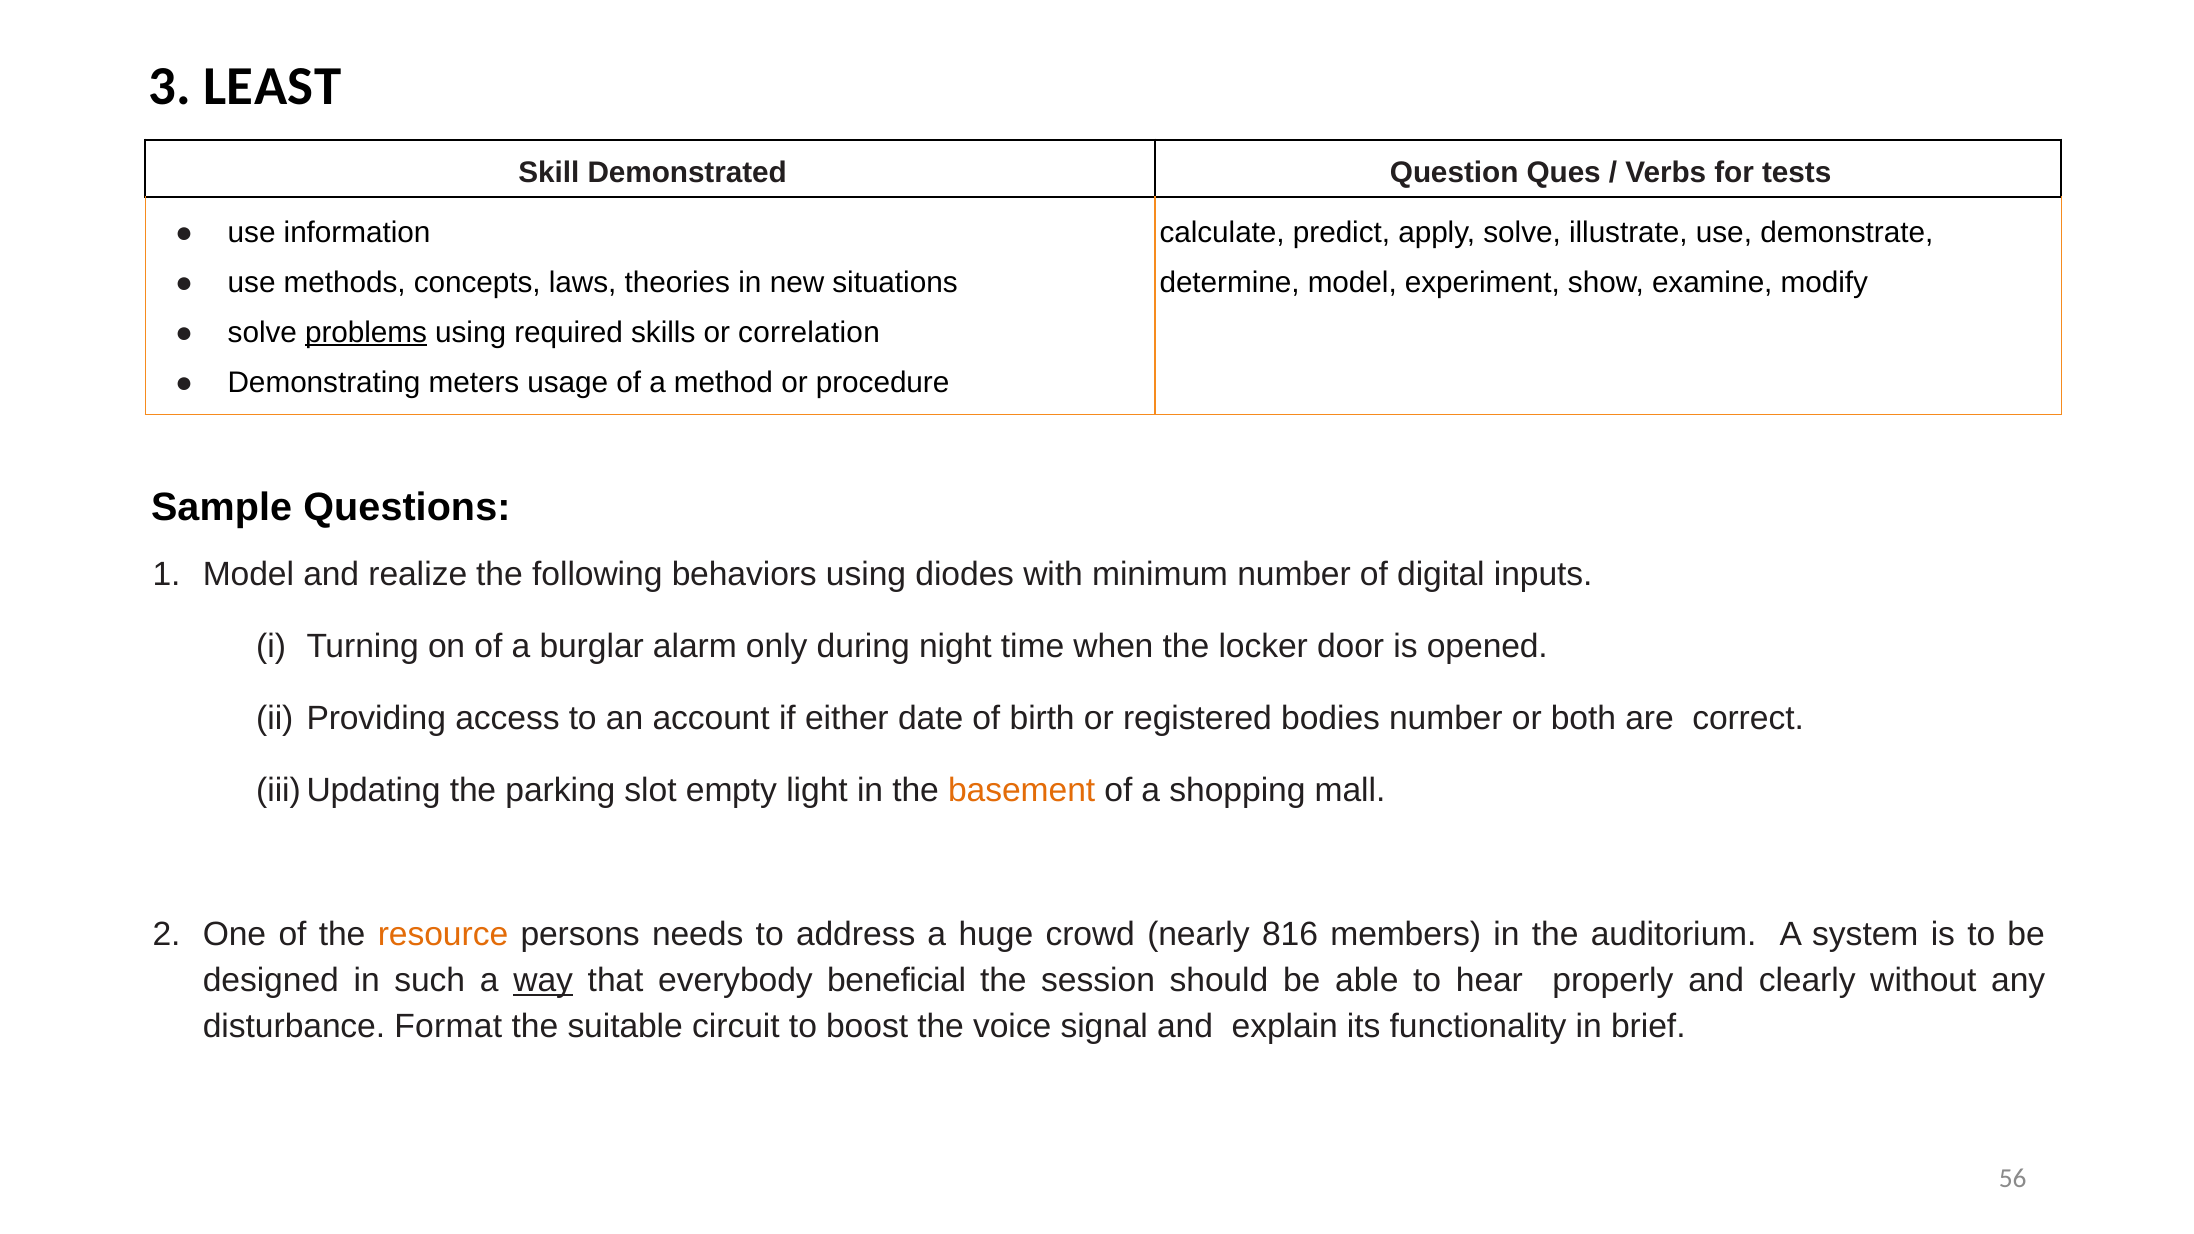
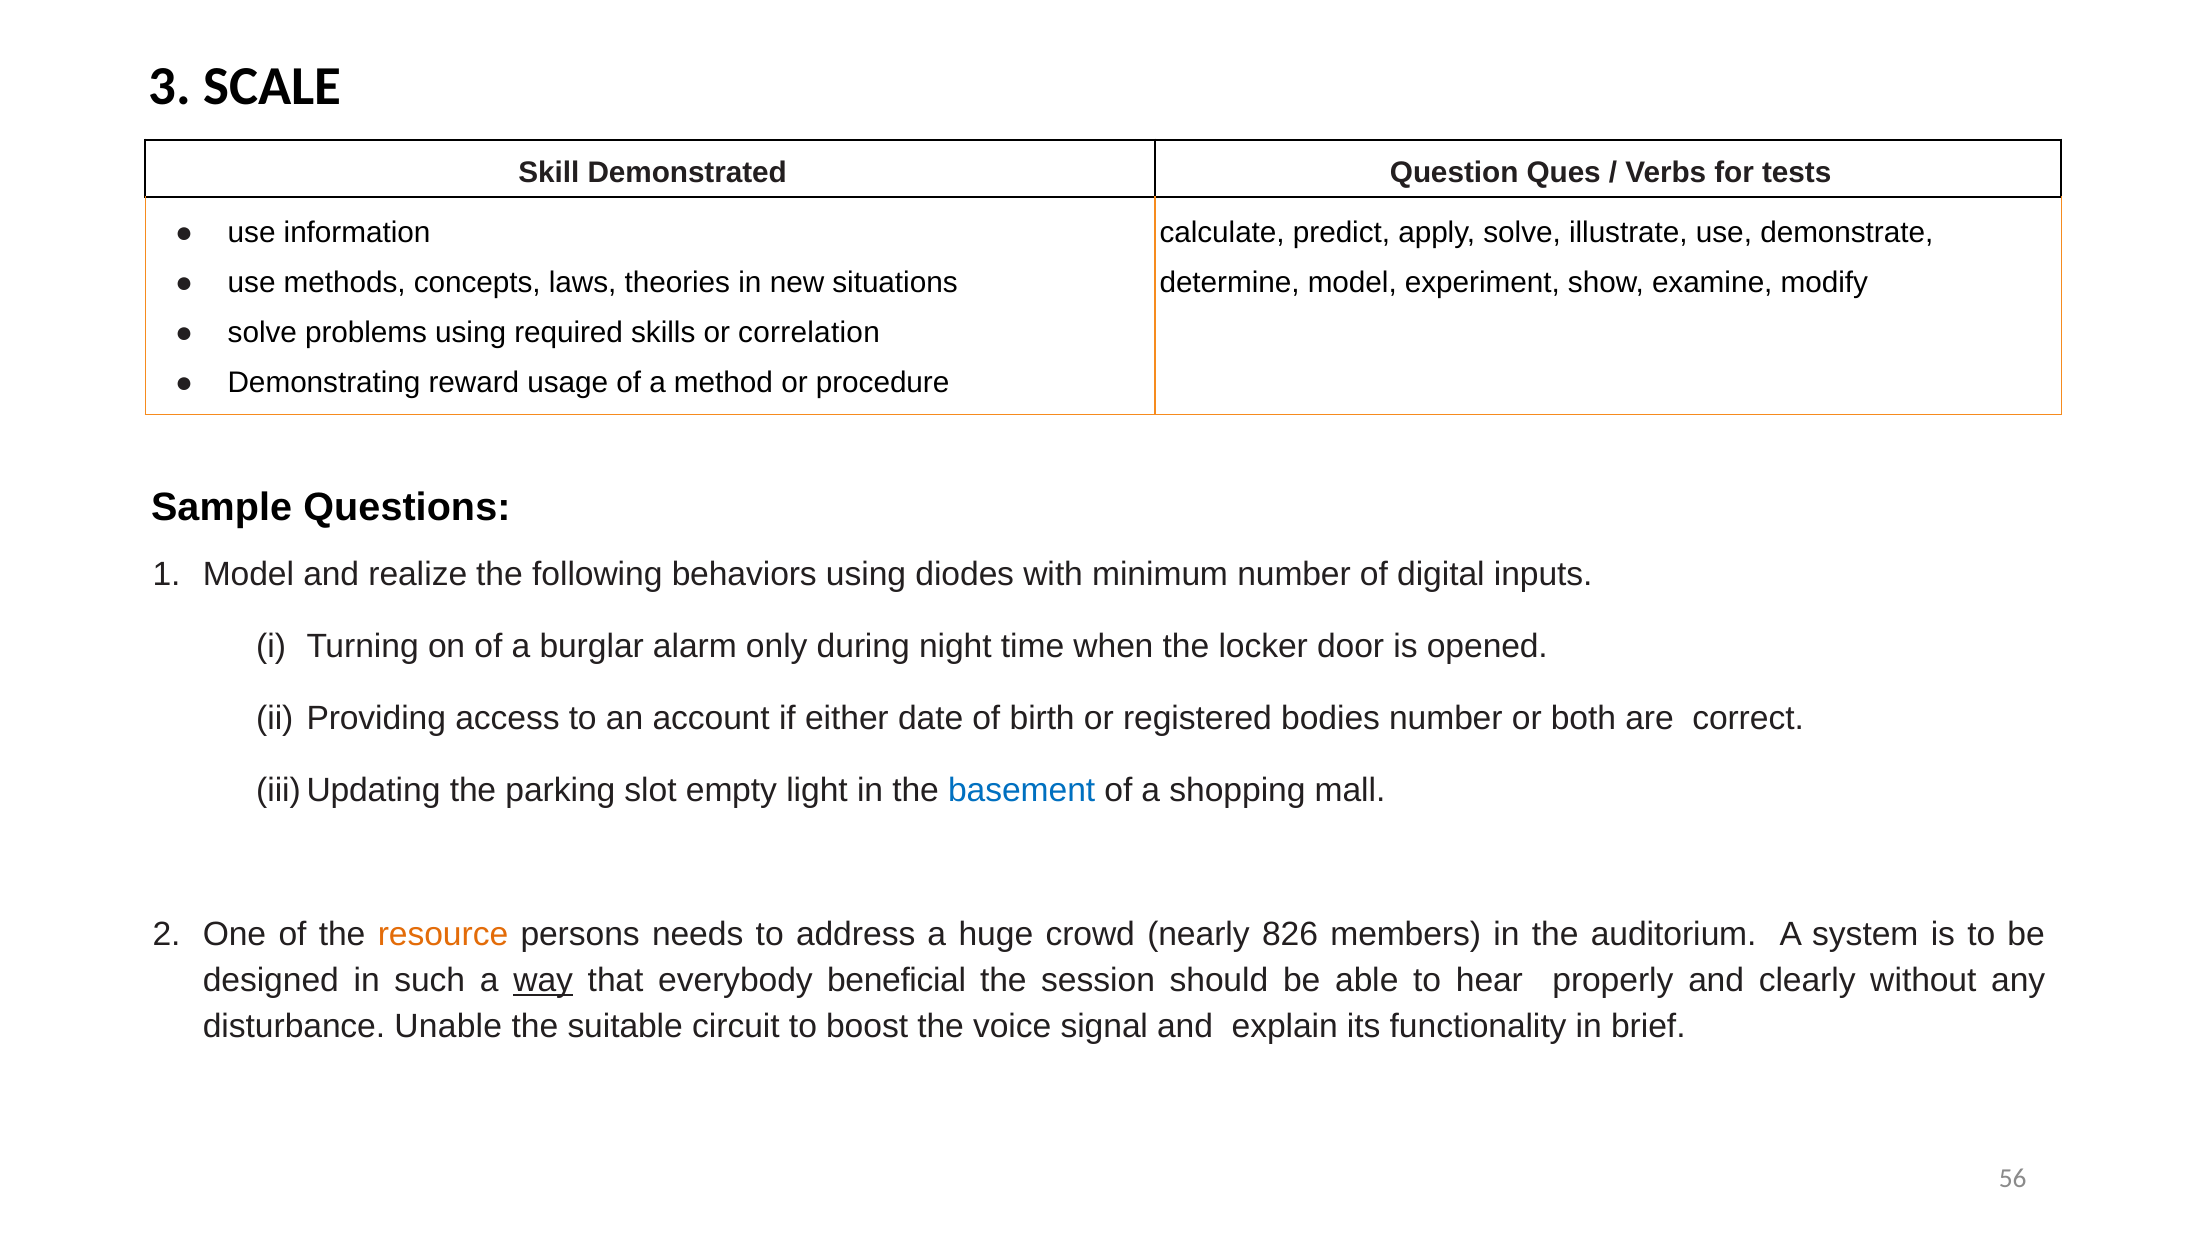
LEAST: LEAST -> SCALE (272, 86)
problems underline: present -> none (366, 333)
meters: meters -> reward (474, 382)
basement colour: orange -> blue (1022, 790)
816: 816 -> 826 (1290, 935)
Format: Format -> Unable (448, 1027)
